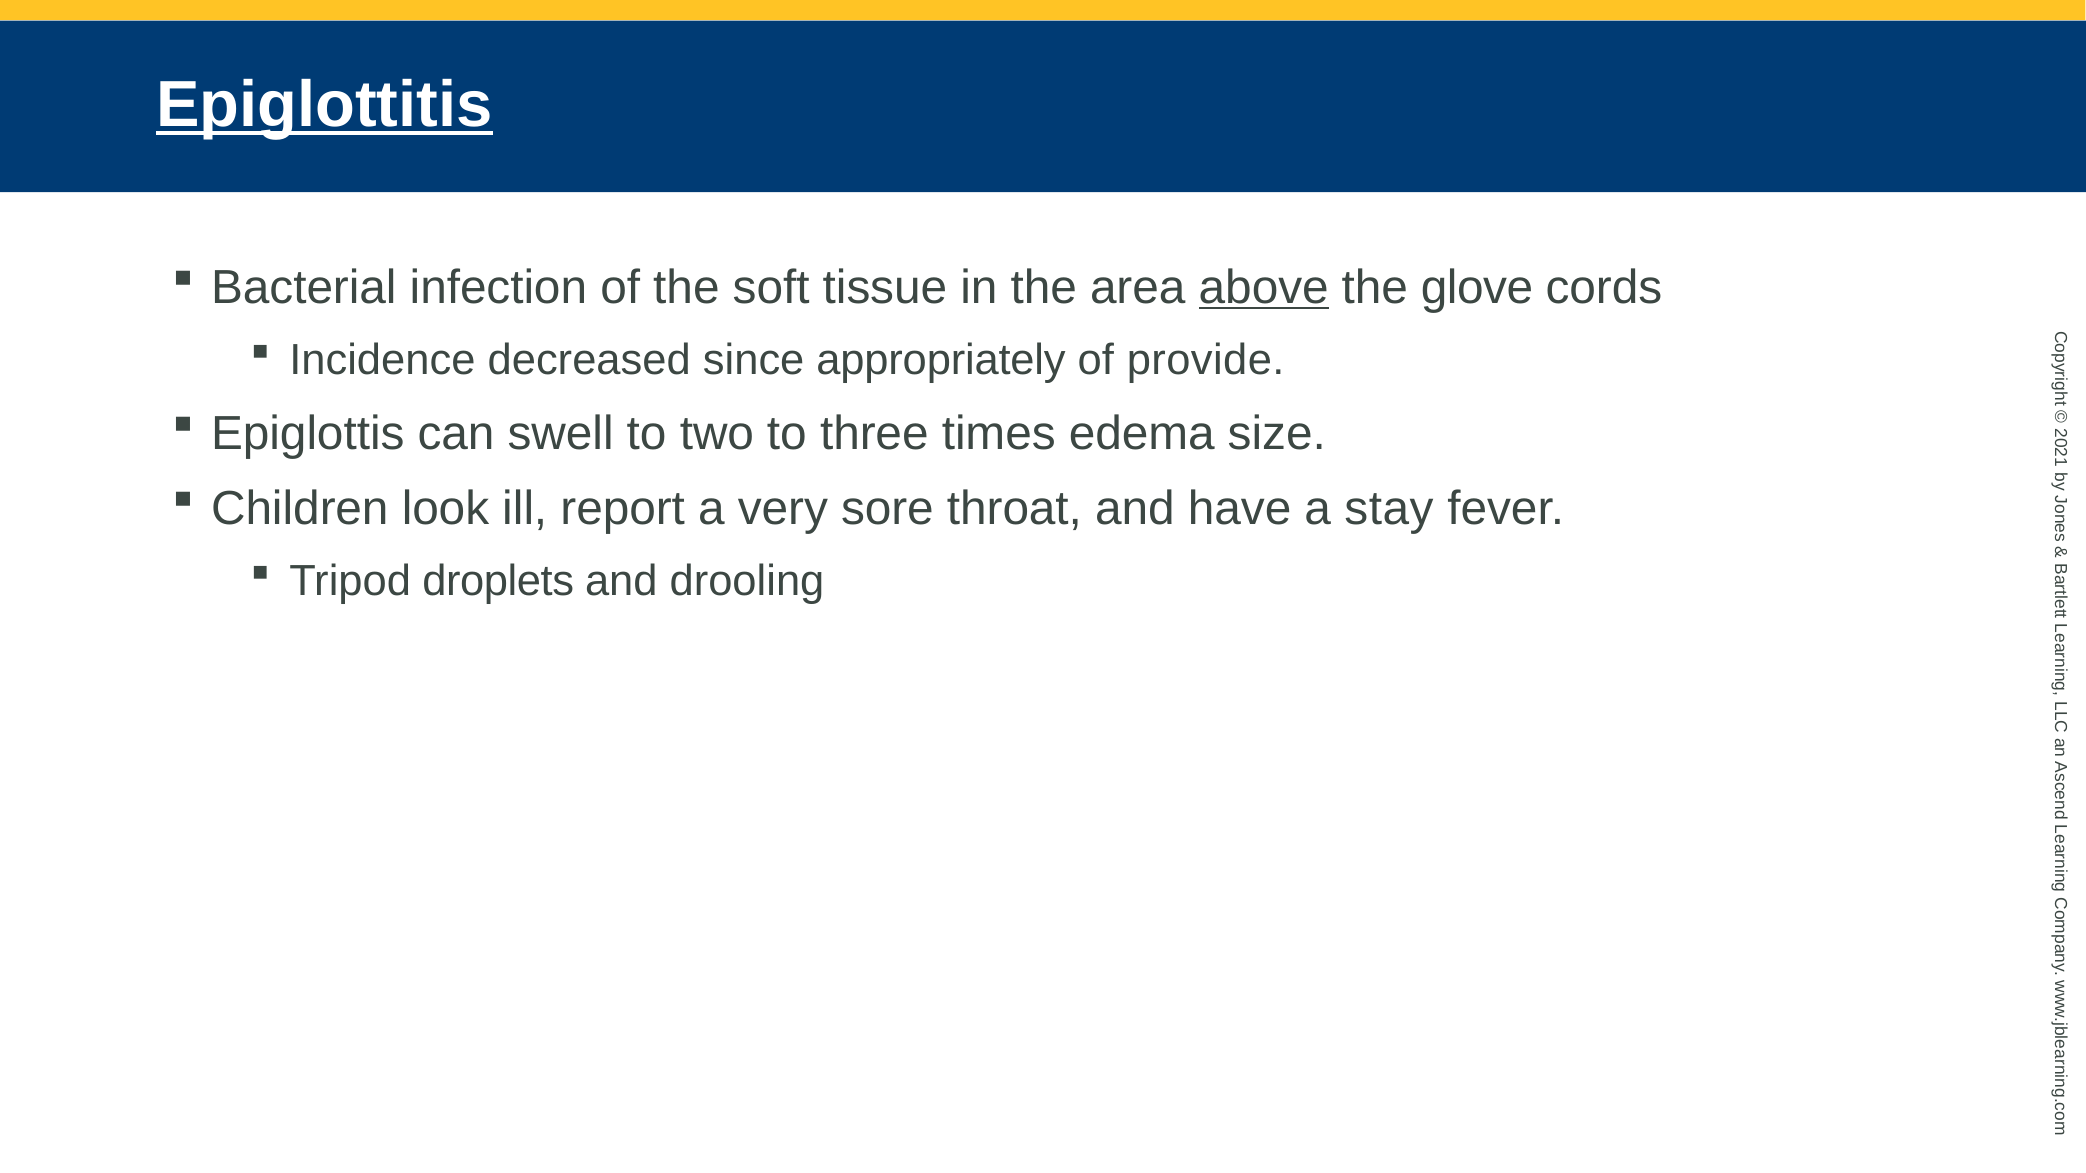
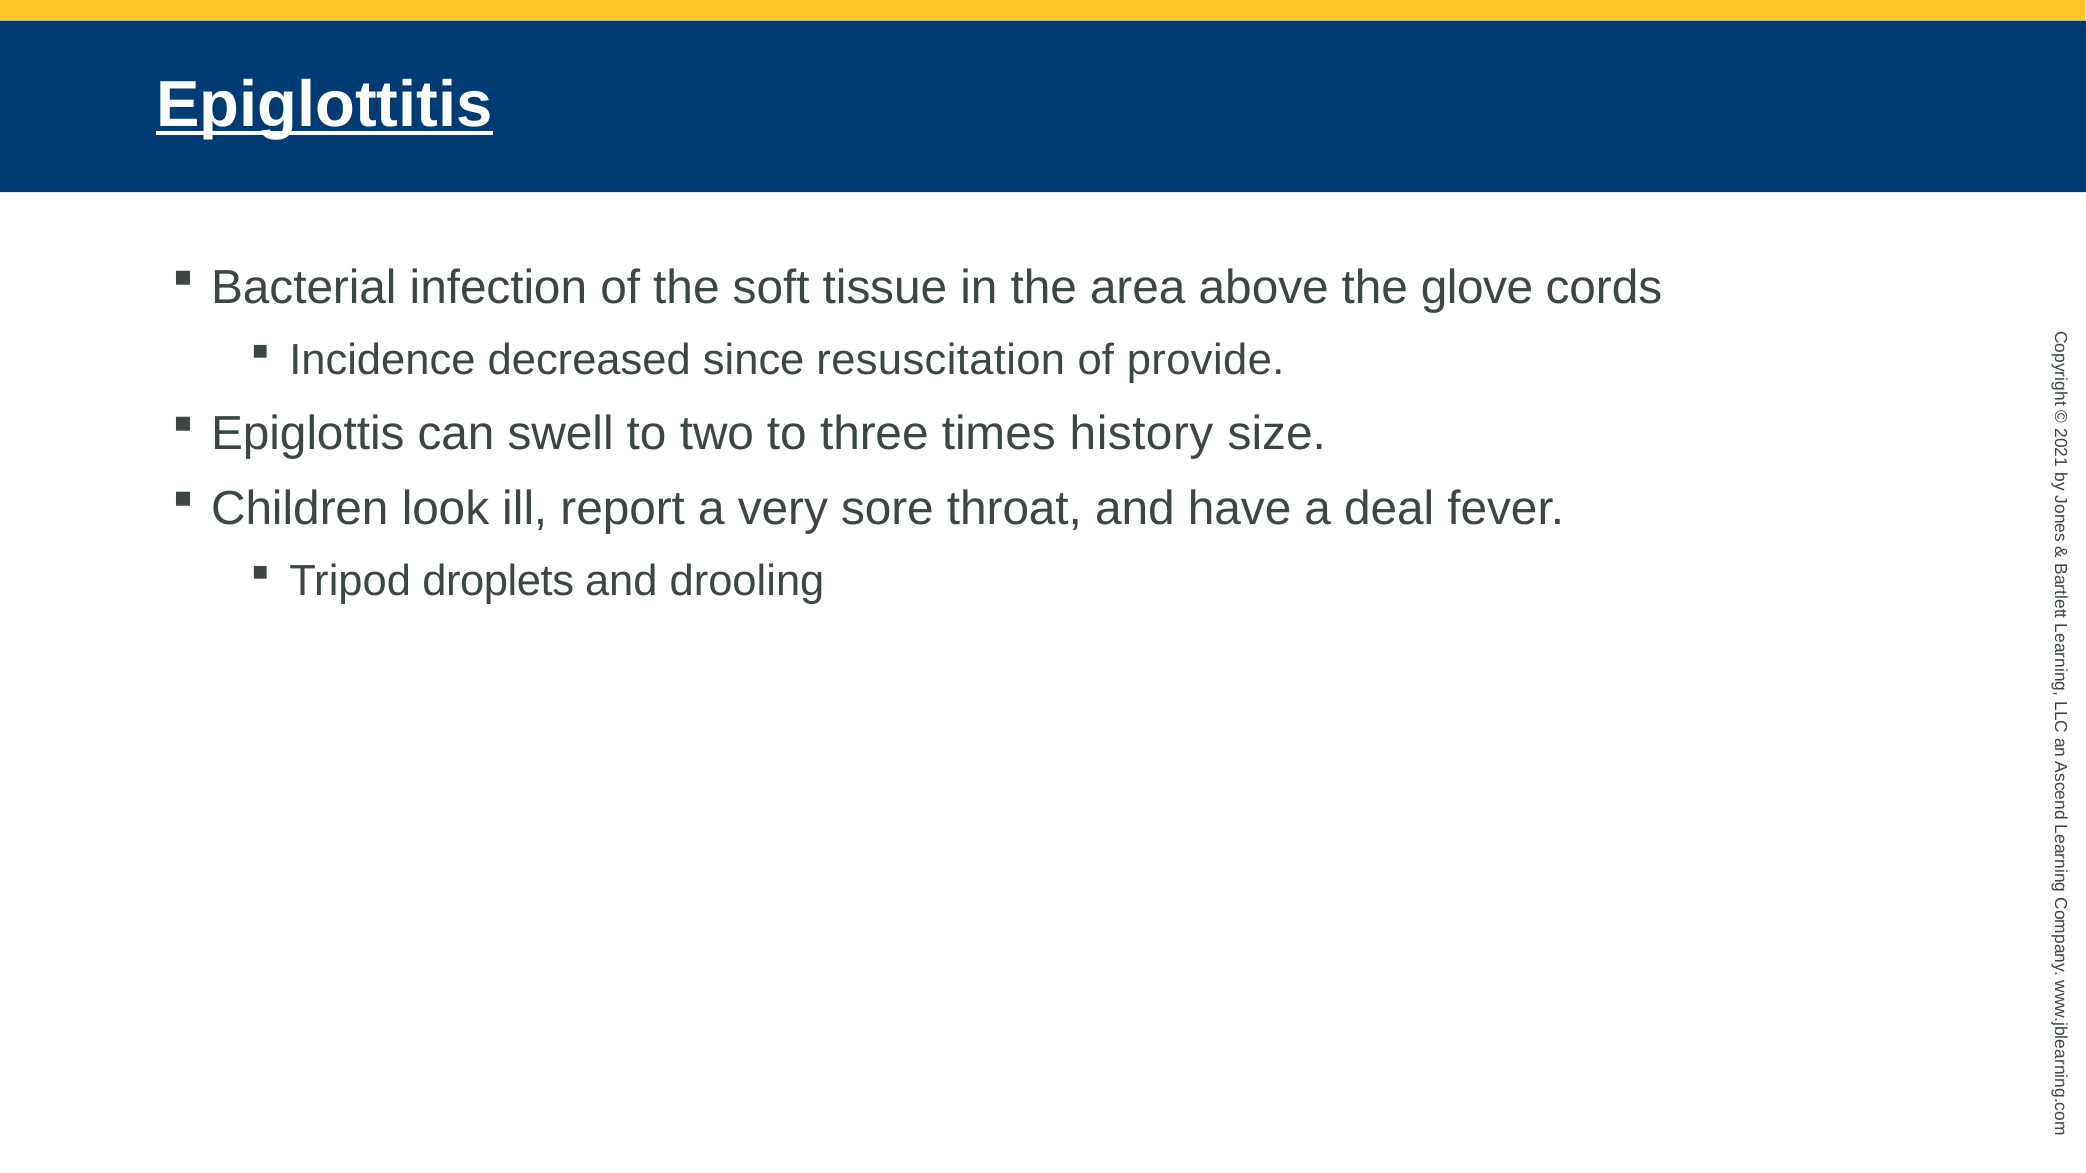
above underline: present -> none (1264, 288)
appropriately: appropriately -> resuscitation (941, 360)
edema: edema -> history (1142, 434)
stay: stay -> deal (1389, 509)
